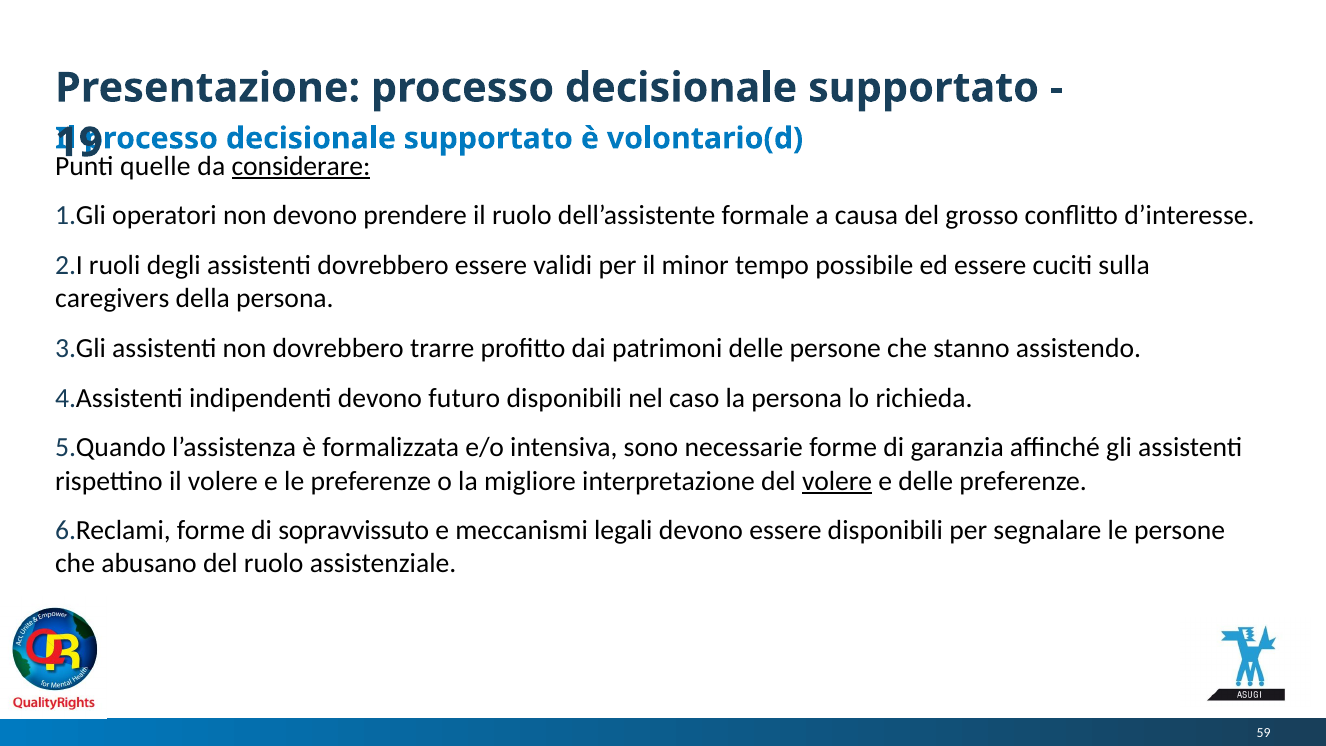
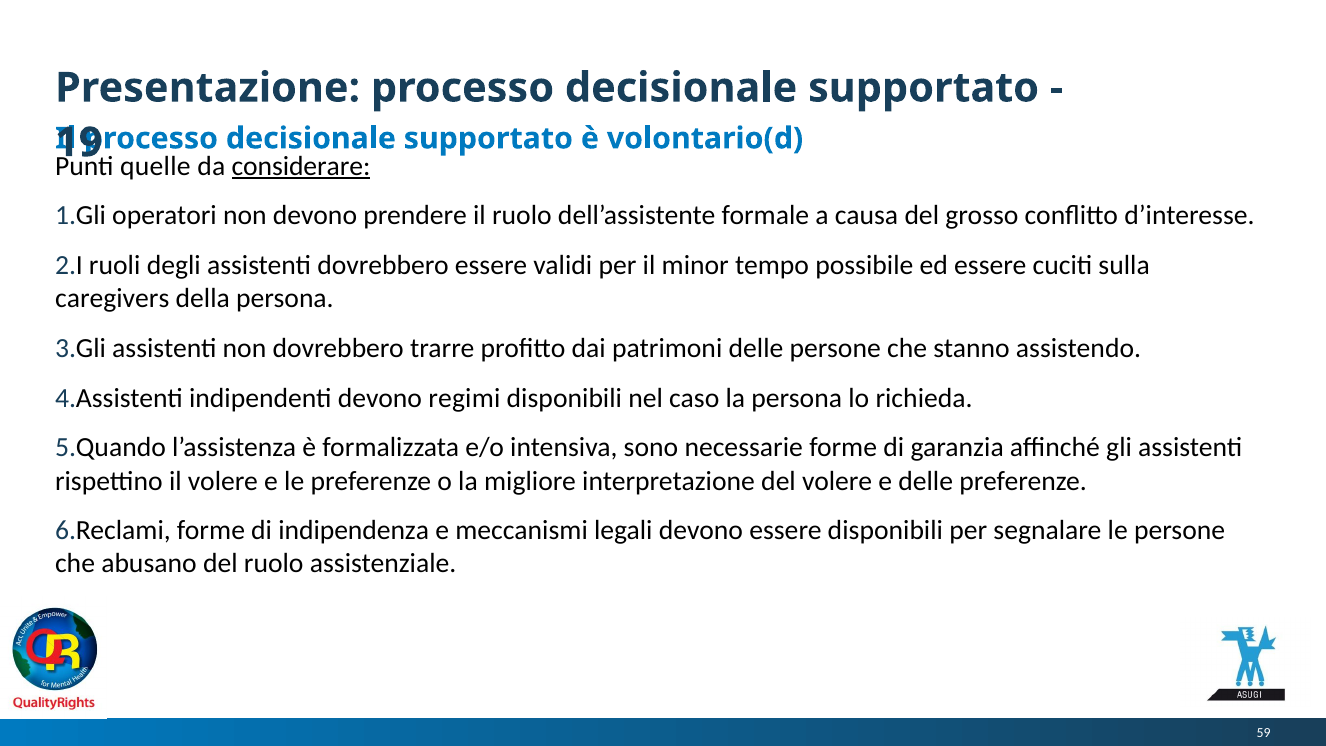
futuro: futuro -> regimi (464, 398)
volere underline: present -> none (837, 481)
sopravvissuto: sopravvissuto -> indipendenza (354, 531)
